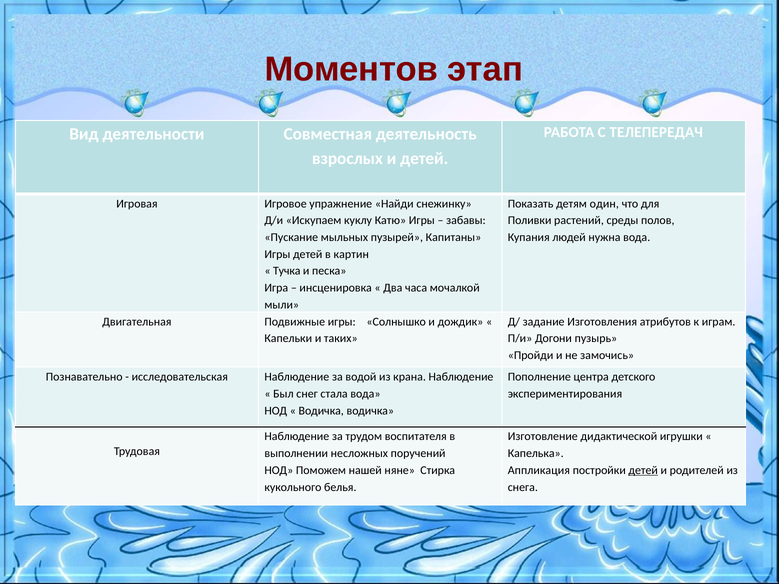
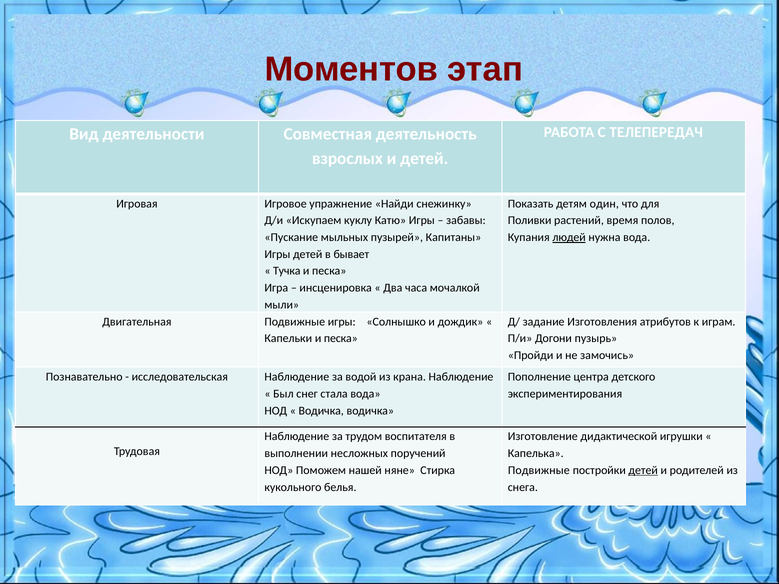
среды: среды -> время (622, 221)
людей underline: none -> present (569, 237)
картин: картин -> бывает (351, 254)
Капельки и таких: таких -> песка (341, 339)
Аппликация: Аппликация -> Подвижные (539, 470)
